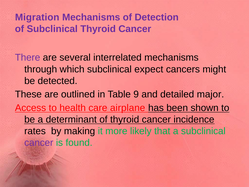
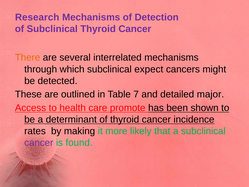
Migration: Migration -> Research (37, 17)
There colour: purple -> orange (28, 58)
9: 9 -> 7 (136, 94)
airplane: airplane -> promote (128, 108)
